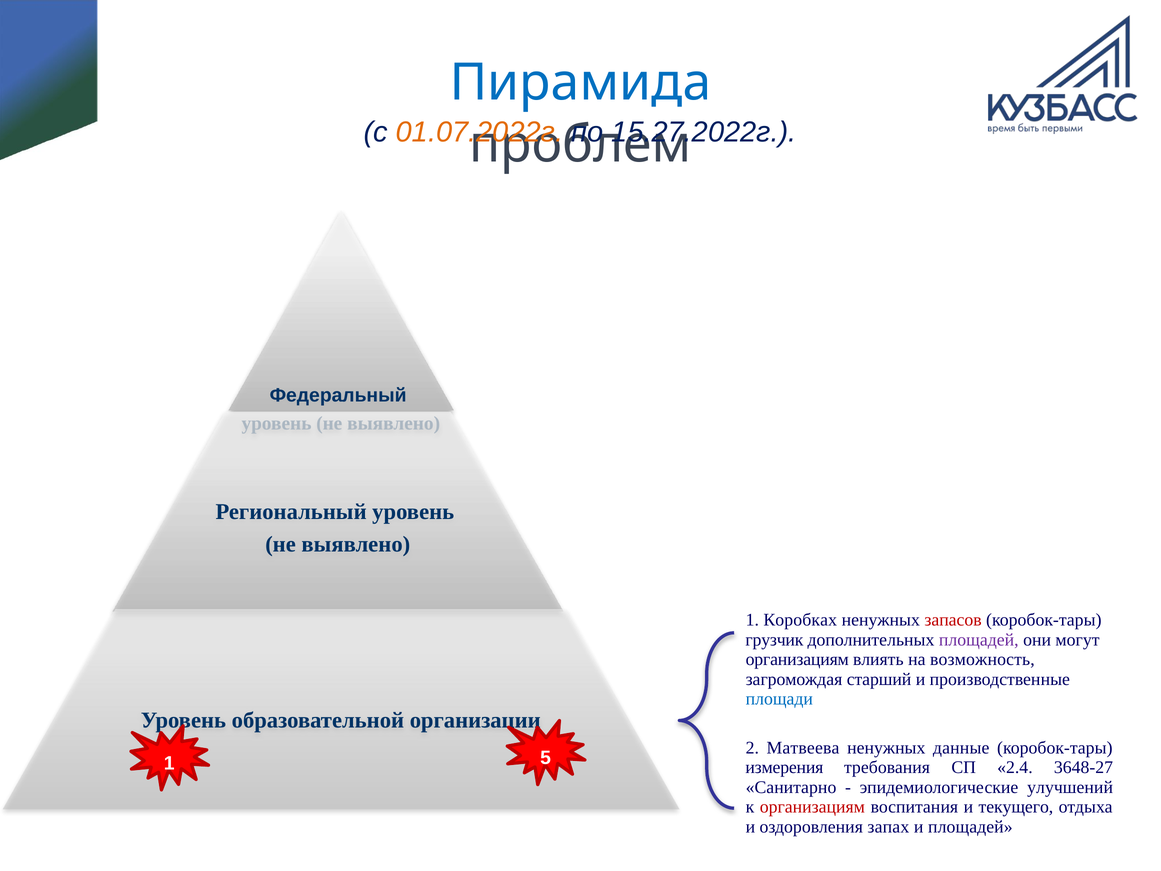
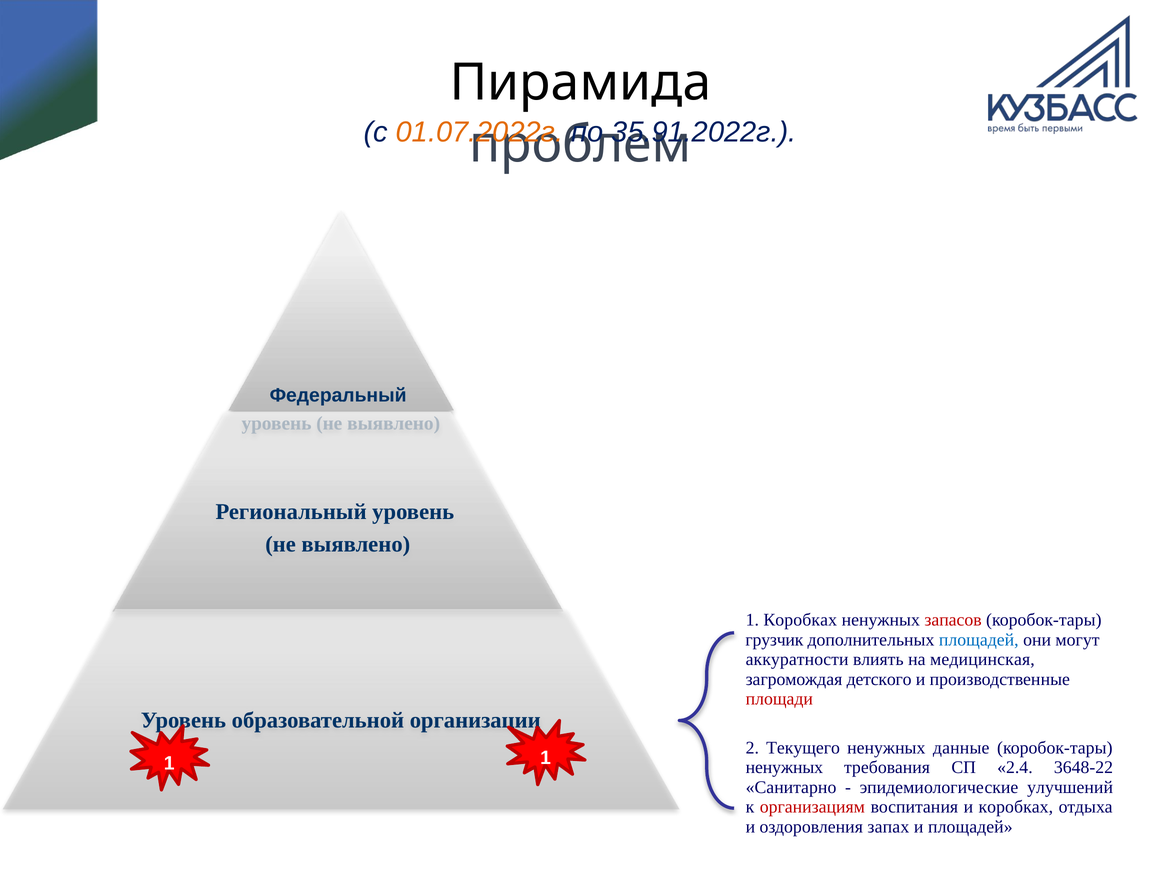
Пирамида colour: blue -> black (580, 83)
15.27.2022г: 15.27.2022г -> 35.91.2022г (704, 132)
площадей colour: purple -> blue (979, 640)
организациям: организациям -> аккуратности (797, 659)
возможность: возможность -> медицинская (982, 659)
старший: старший -> детского (879, 679)
площади colour: blue -> red (779, 699)
Матвеева: Матвеева -> Текущего (803, 748)
5: 5 -> 1 (546, 758)
измерения: измерения -> ненужных (784, 767)
3648-27: 3648-27 -> 3648-22 (1084, 767)
и текущего: текущего -> коробках (1016, 807)
